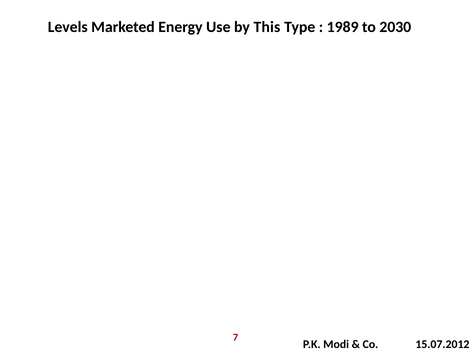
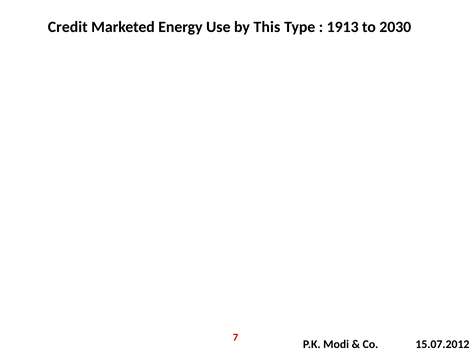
Levels: Levels -> Credit (68, 27)
1989: 1989 -> 1913 (343, 27)
